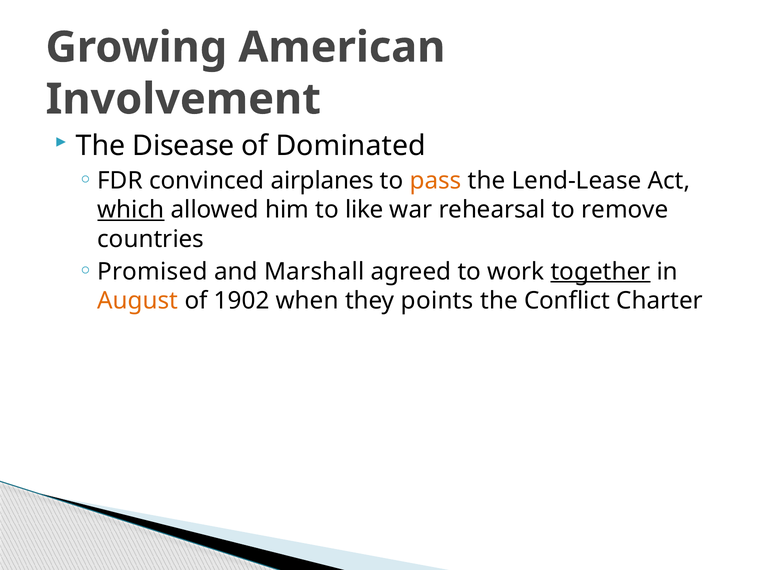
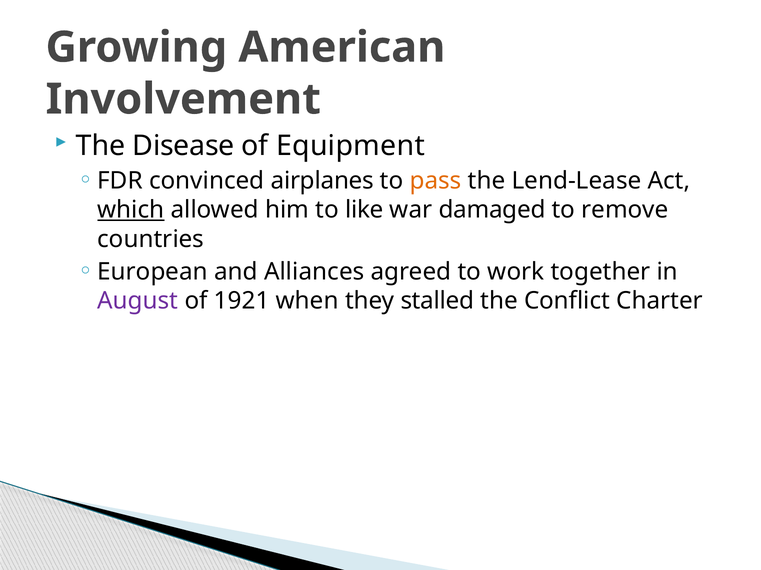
Dominated: Dominated -> Equipment (351, 146)
rehearsal: rehearsal -> damaged (492, 210)
Promised: Promised -> European (153, 272)
Marshall: Marshall -> Alliances (314, 272)
together underline: present -> none (600, 272)
August colour: orange -> purple (138, 301)
1902: 1902 -> 1921 (242, 301)
points: points -> stalled (437, 301)
